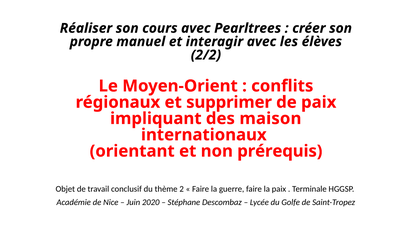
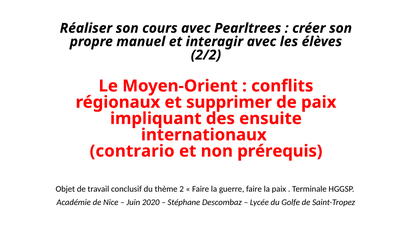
maison: maison -> ensuite (271, 118)
orientant: orientant -> contrario (132, 151)
